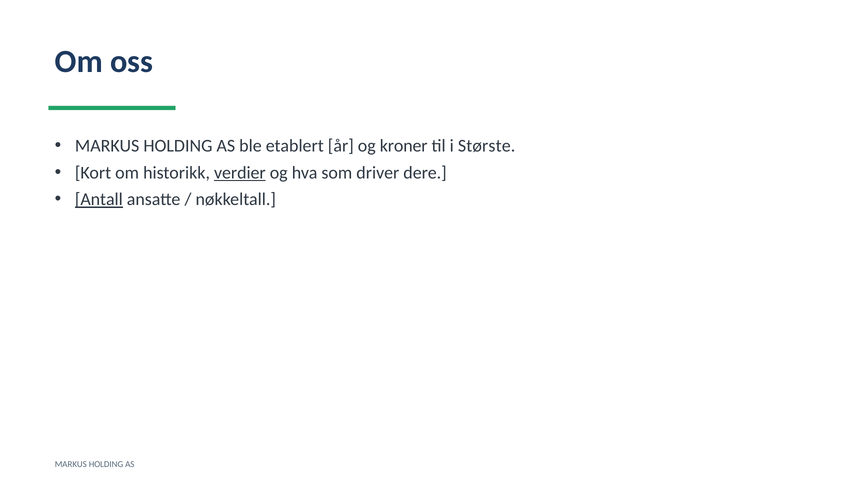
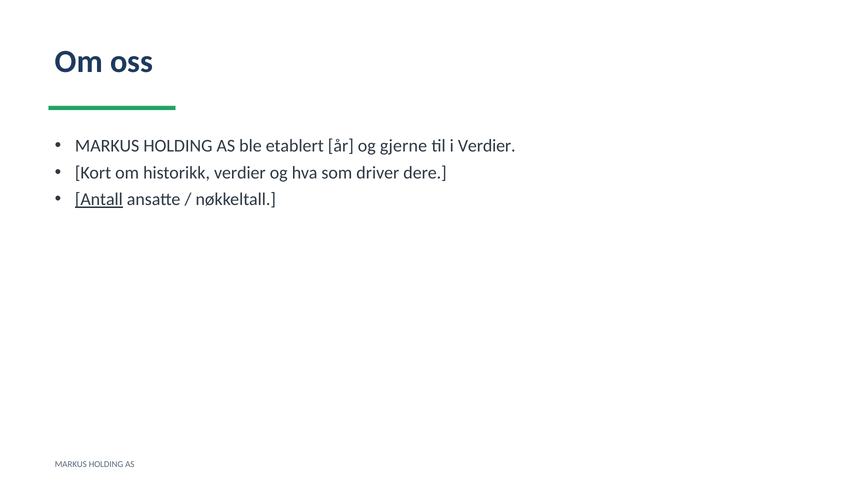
kroner: kroner -> gjerne (404, 146)
i Største: Største -> Verdier (487, 146)
verdier underline: present -> none (240, 173)
